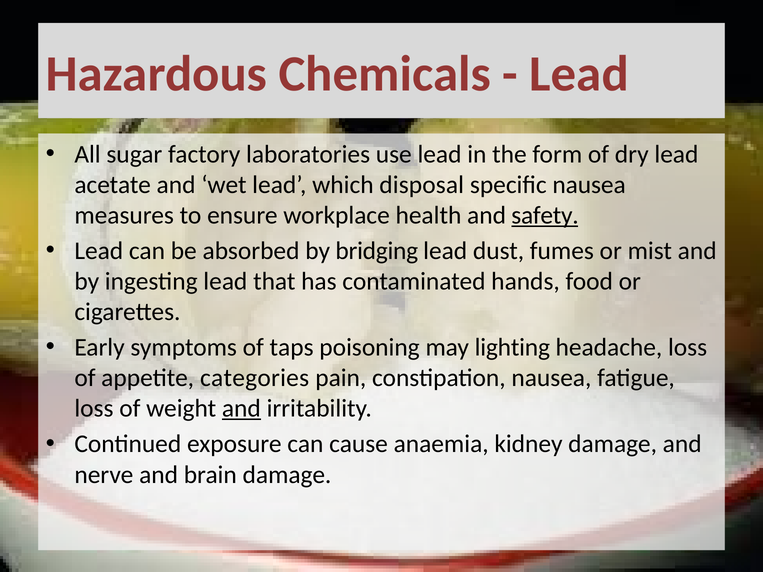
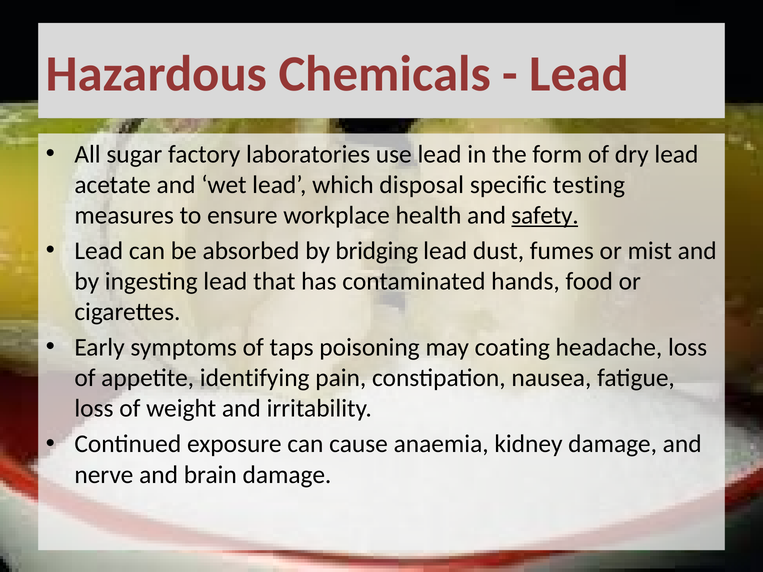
specific nausea: nausea -> testing (589, 185)
lighting: lighting -> coating (512, 348)
categories: categories -> identifying (255, 378)
and underline: present -> none (241, 409)
